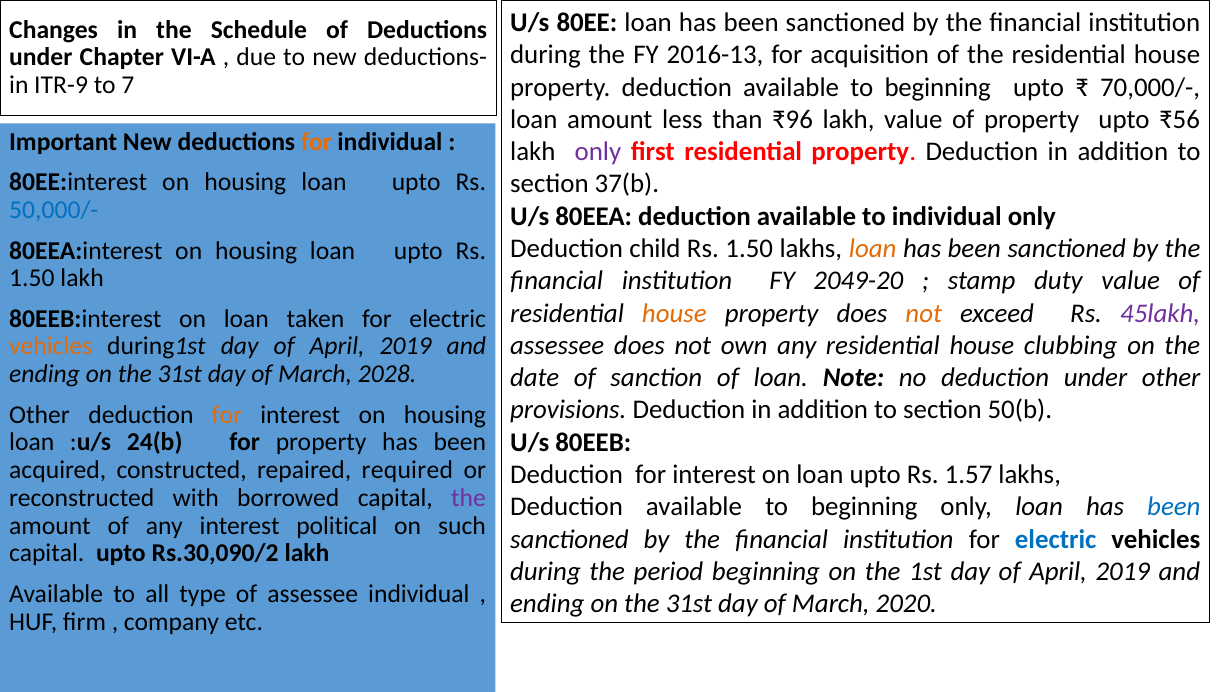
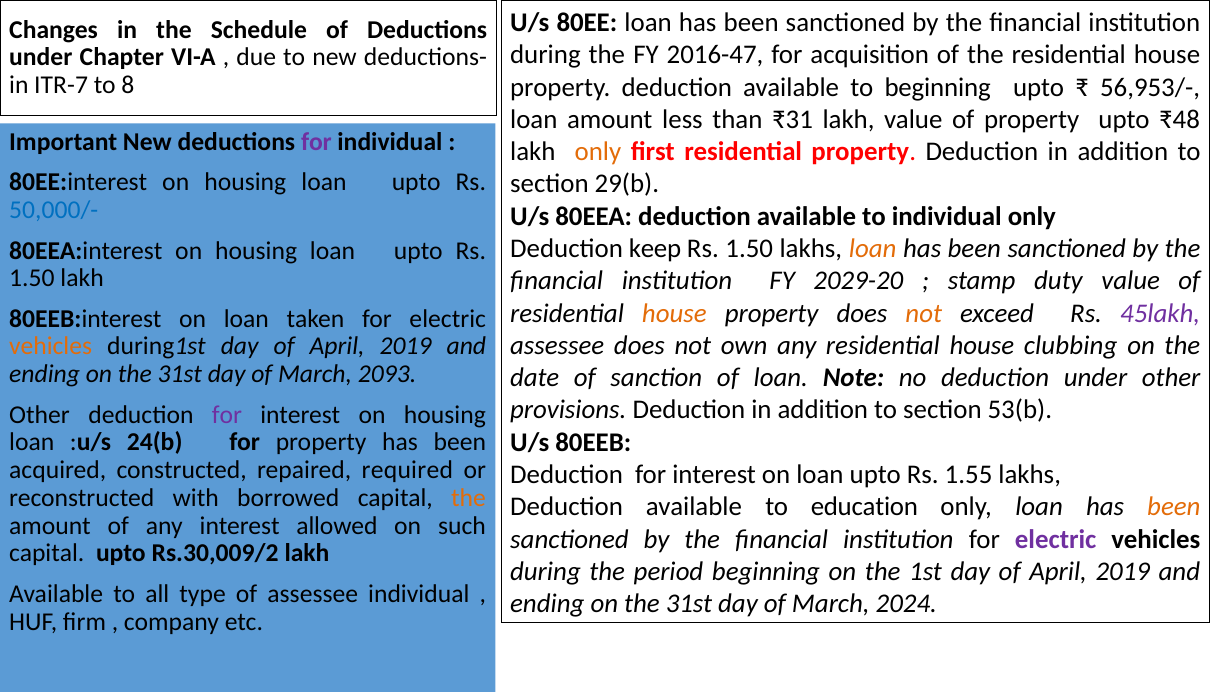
2016-13: 2016-13 -> 2016-47 (715, 55)
ITR-9: ITR-9 -> ITR-7 (61, 85)
7: 7 -> 8 (128, 85)
70,000/-: 70,000/- -> 56,953/- (1150, 87)
₹96: ₹96 -> ₹31 (793, 119)
₹56: ₹56 -> ₹48 (1180, 119)
for colour: orange -> purple (316, 142)
only colour: purple -> orange (598, 152)
37(b: 37(b -> 29(b (627, 184)
child: child -> keep (655, 248)
2049-20: 2049-20 -> 2029-20 (858, 281)
2028: 2028 -> 2093 (387, 374)
50(b: 50(b -> 53(b (1020, 410)
for colour: orange -> purple (227, 414)
1.57: 1.57 -> 1.55 (969, 474)
the colour: purple -> orange (469, 497)
beginning: beginning -> education (864, 506)
been colour: blue -> orange (1174, 506)
political: political -> allowed (337, 525)
electric colour: blue -> purple (1056, 539)
Rs.30,090/2: Rs.30,090/2 -> Rs.30,009/2 (215, 553)
2020: 2020 -> 2024 (906, 603)
